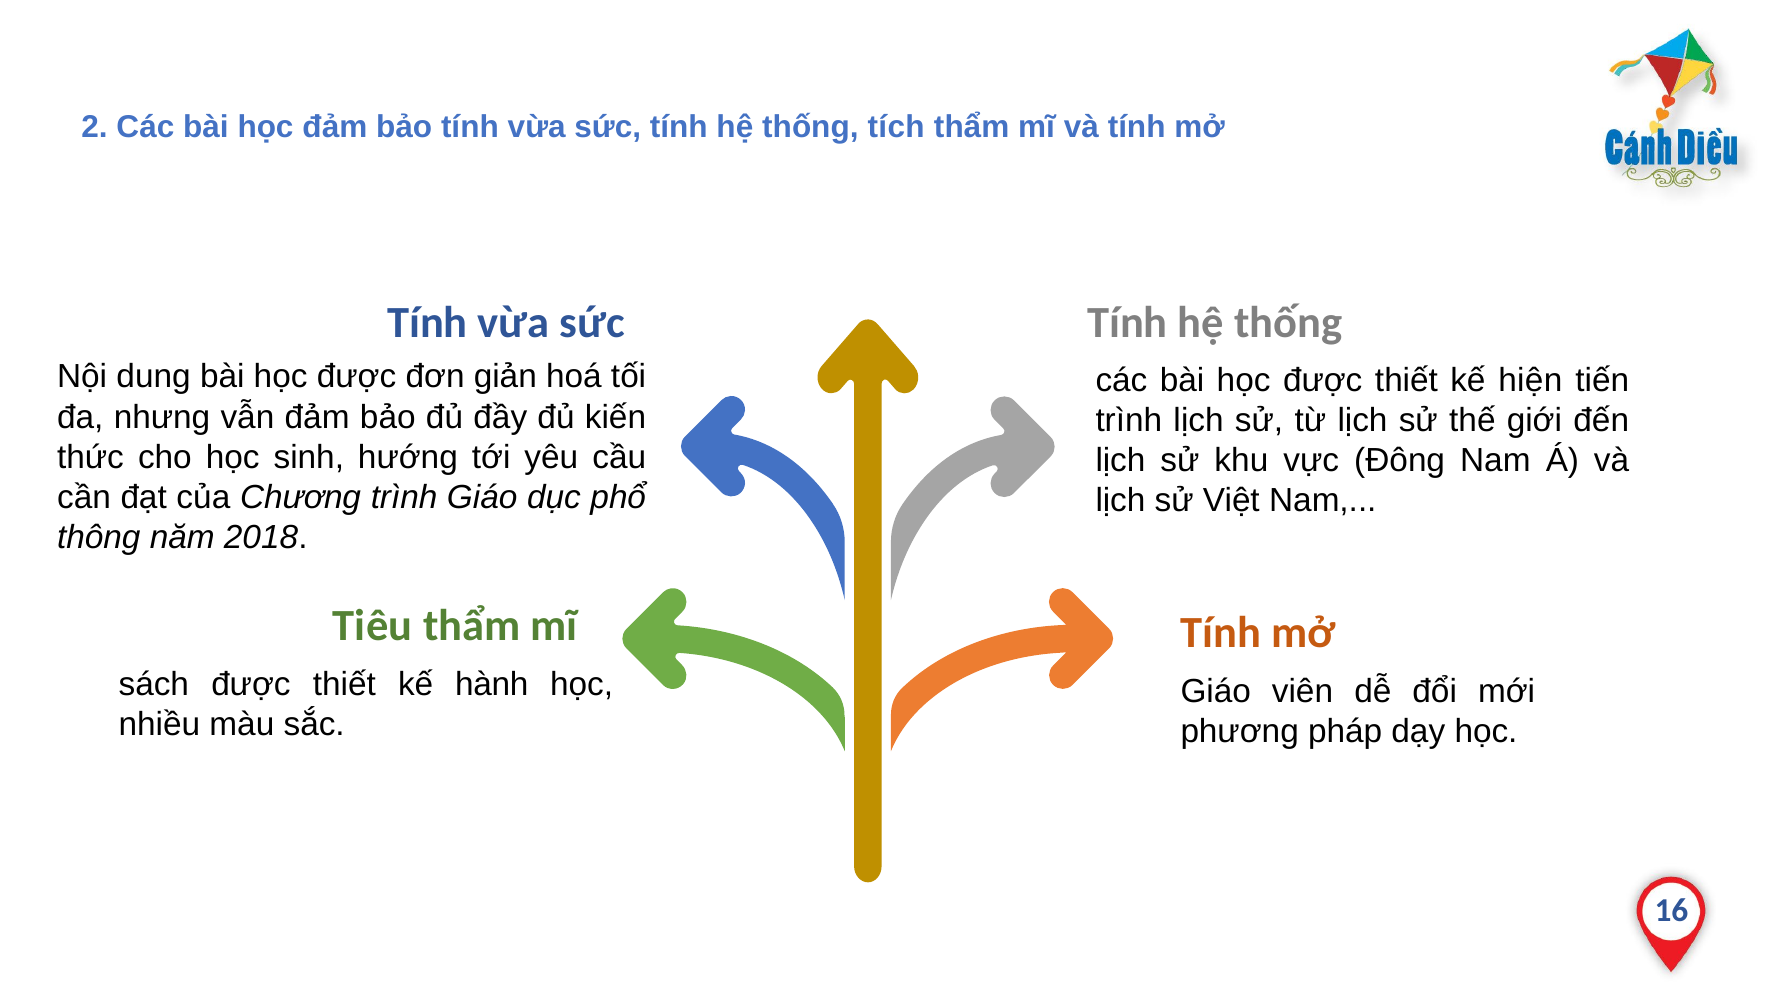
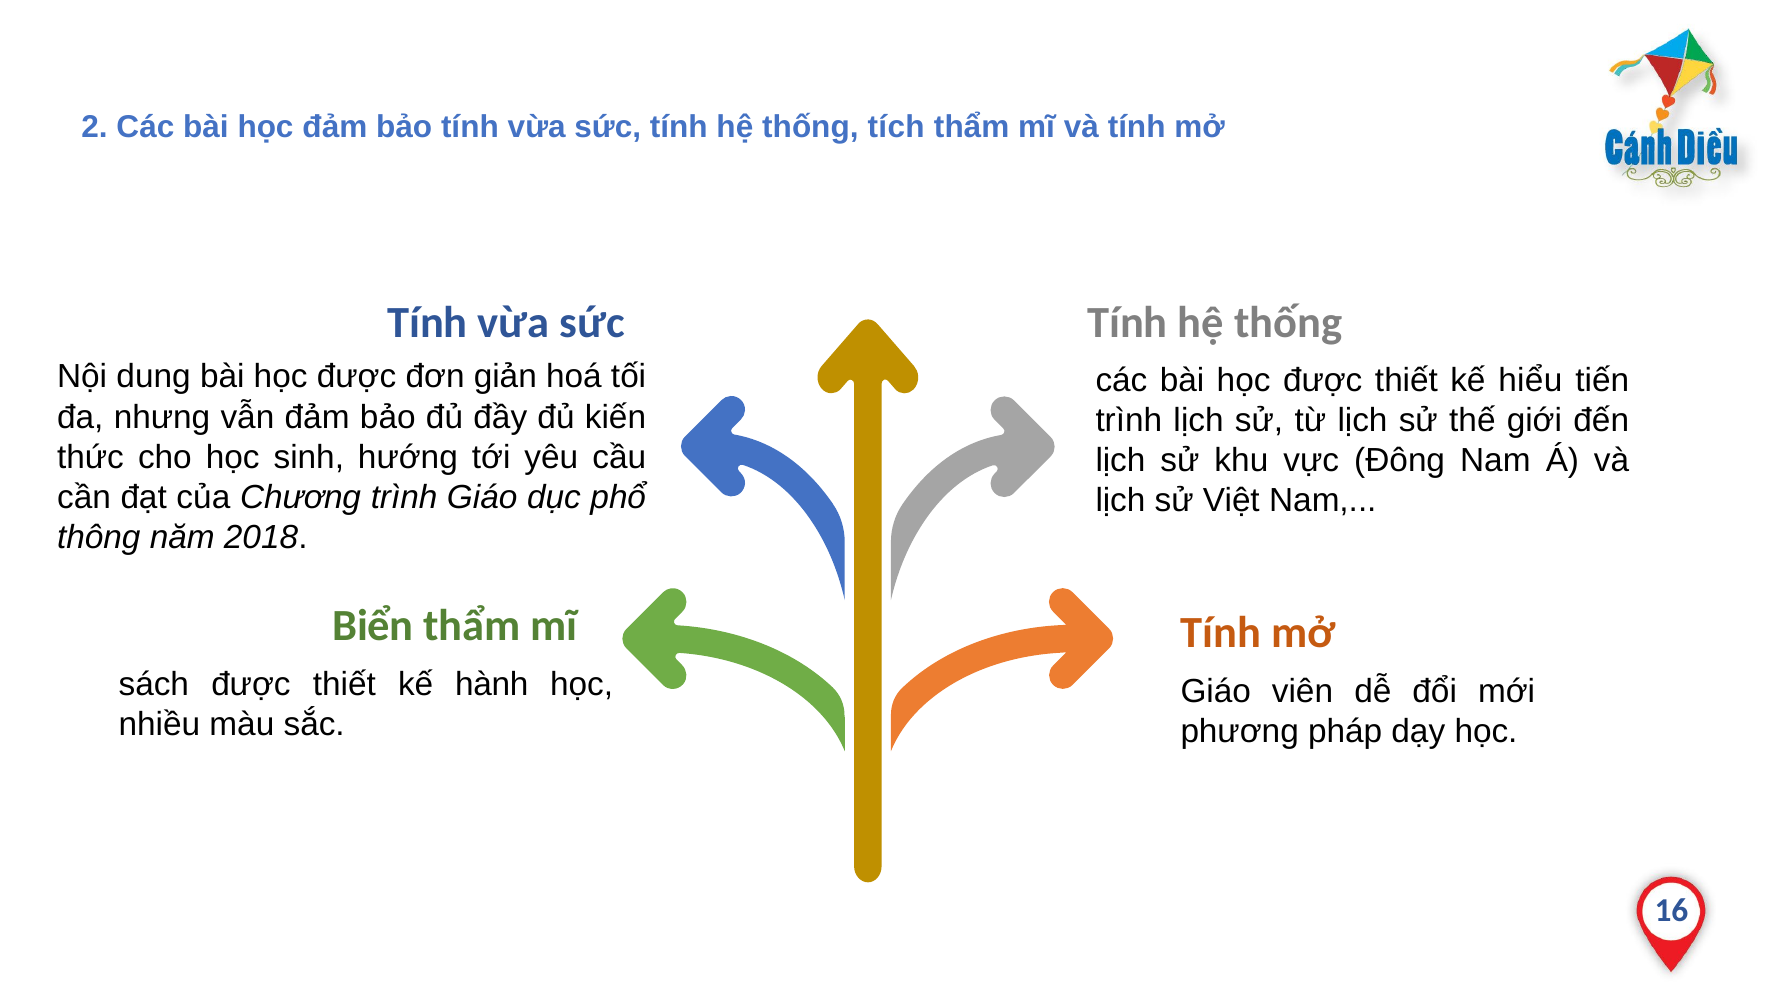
hiện: hiện -> hiểu (1530, 380)
Tiêu: Tiêu -> Biển (373, 626)
